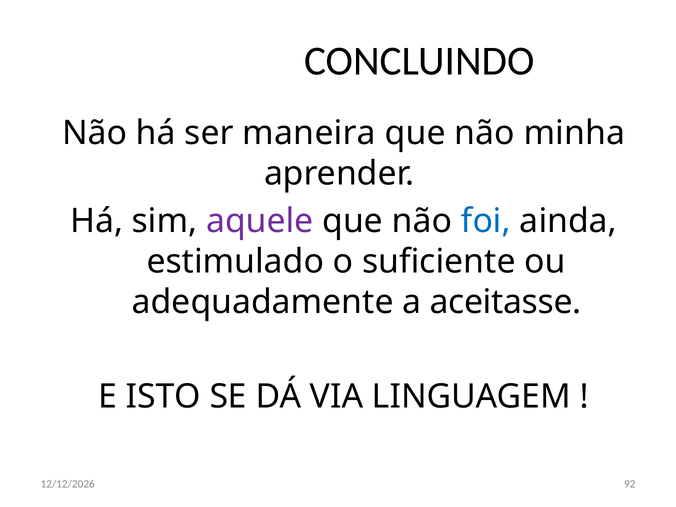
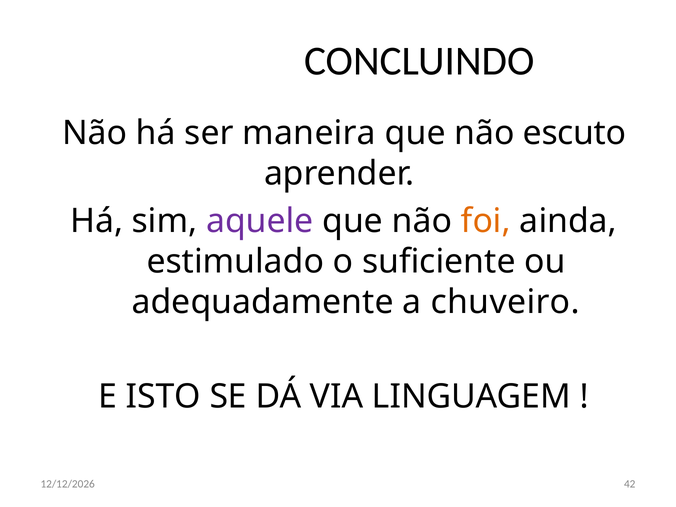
minha: minha -> escuto (575, 133)
foi colour: blue -> orange (486, 221)
aceitasse: aceitasse -> chuveiro (505, 302)
92: 92 -> 42 (630, 484)
